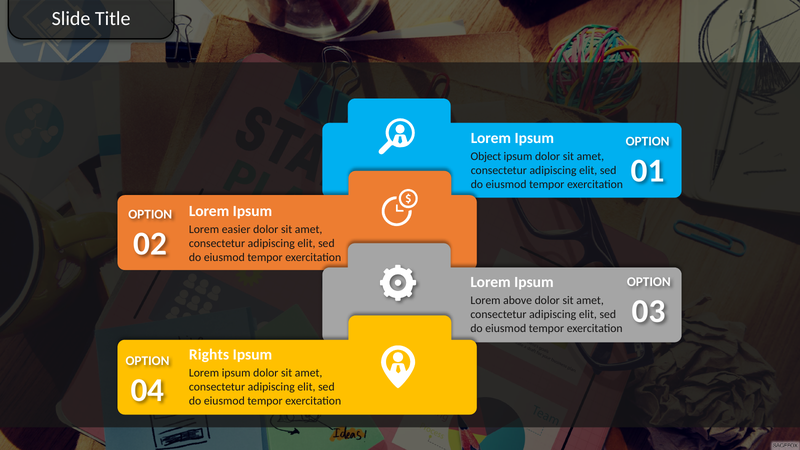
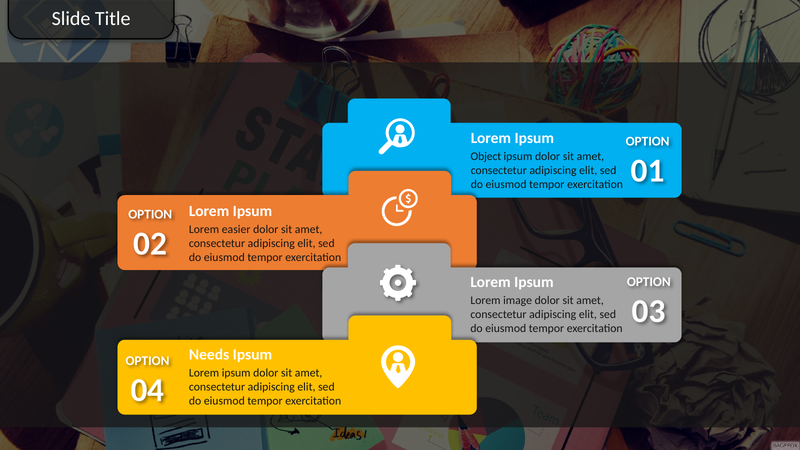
above: above -> image (518, 300)
Rights: Rights -> Needs (209, 355)
